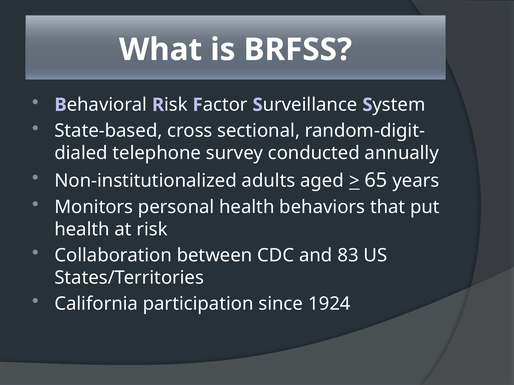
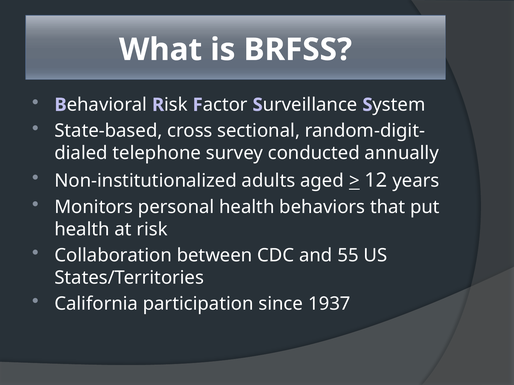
65: 65 -> 12 (376, 181)
83: 83 -> 55 (348, 256)
1924: 1924 -> 1937 (329, 304)
